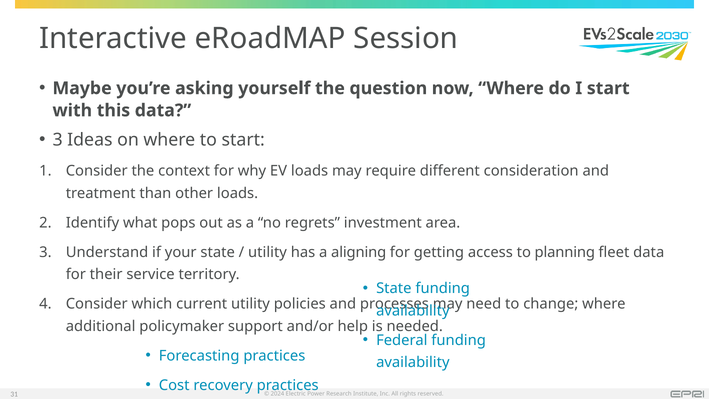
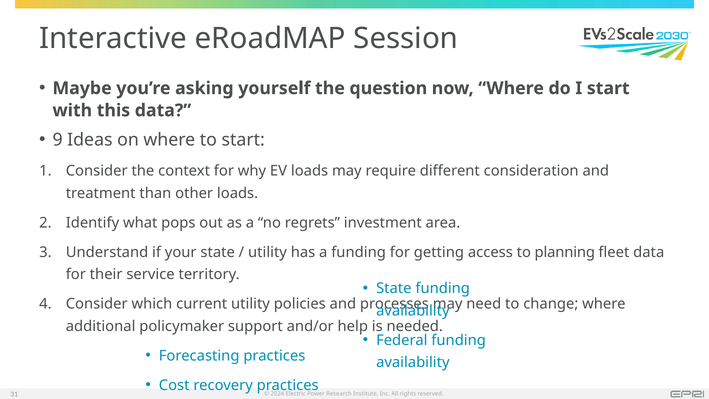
3: 3 -> 9 (58, 140)
a aligning: aligning -> funding (359, 252)
